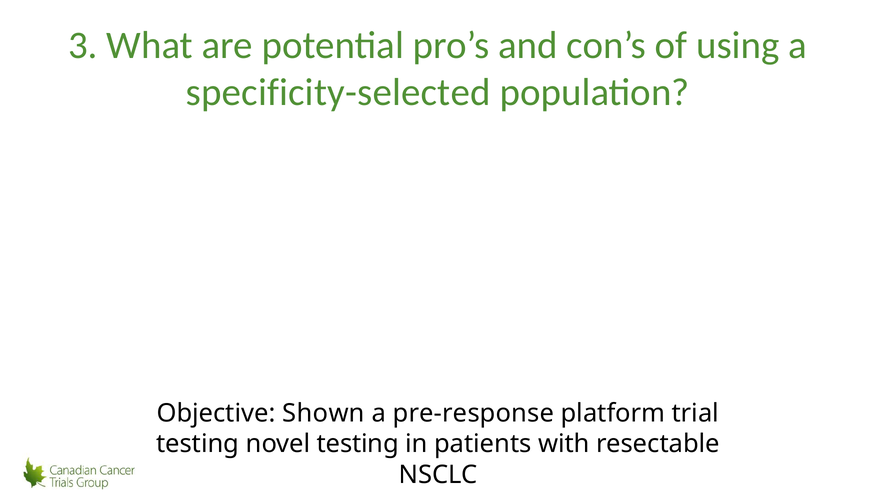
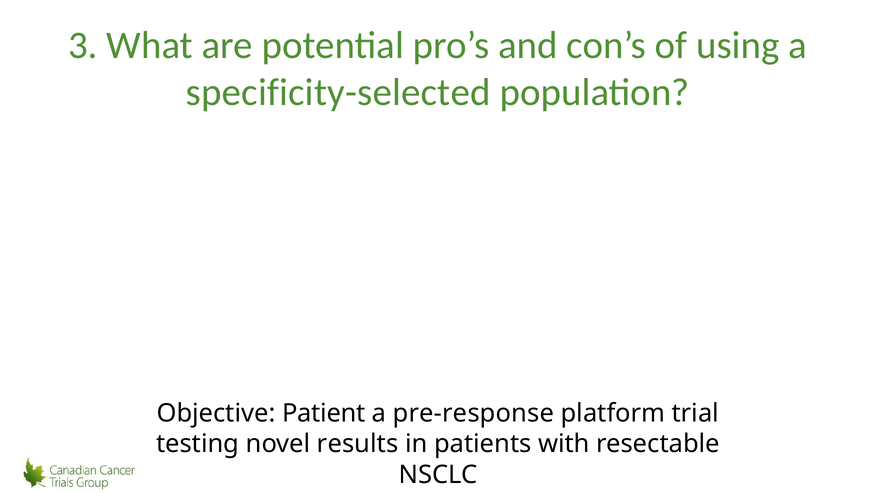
Shown: Shown -> Patient (324, 413)
novel testing: testing -> results (358, 444)
